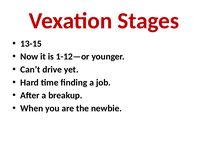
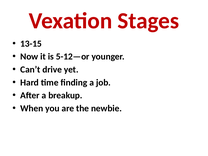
1-12—or: 1-12—or -> 5-12—or (73, 57)
